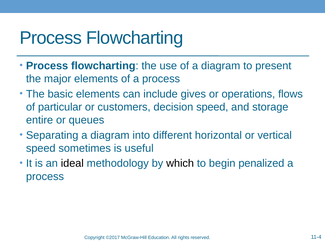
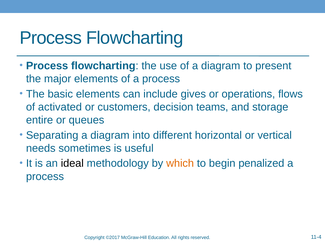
particular: particular -> activated (60, 107)
decision speed: speed -> teams (212, 107)
speed: speed -> needs (41, 148)
which colour: black -> orange (180, 163)
